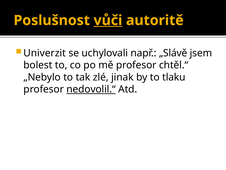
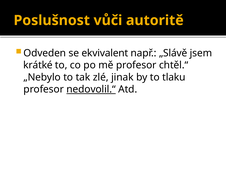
vůči underline: present -> none (108, 20)
Univerzit: Univerzit -> Odveden (45, 53)
uchylovali: uchylovali -> ekvivalent (105, 53)
bolest: bolest -> krátké (38, 65)
